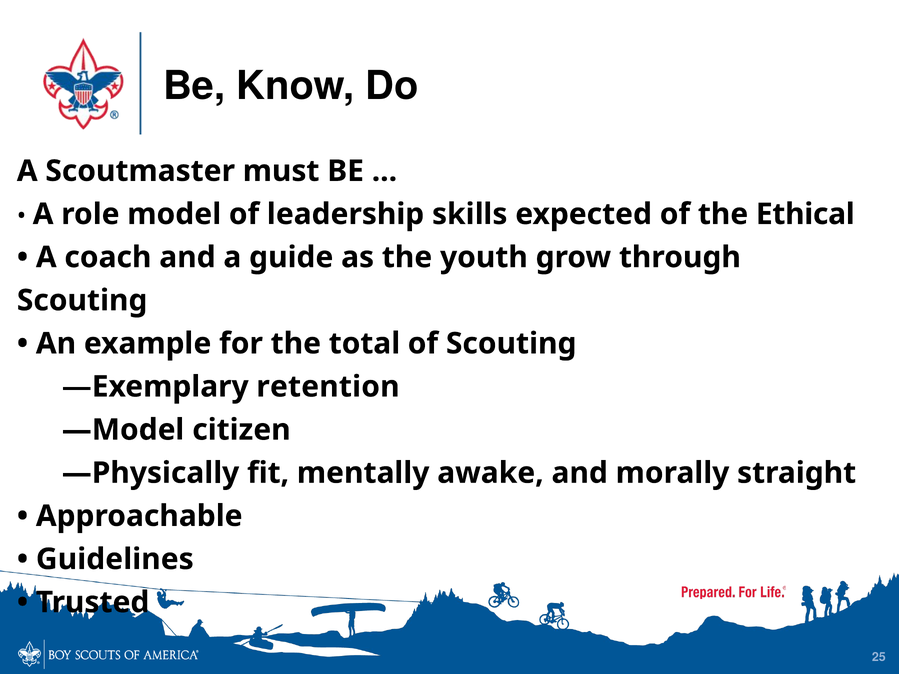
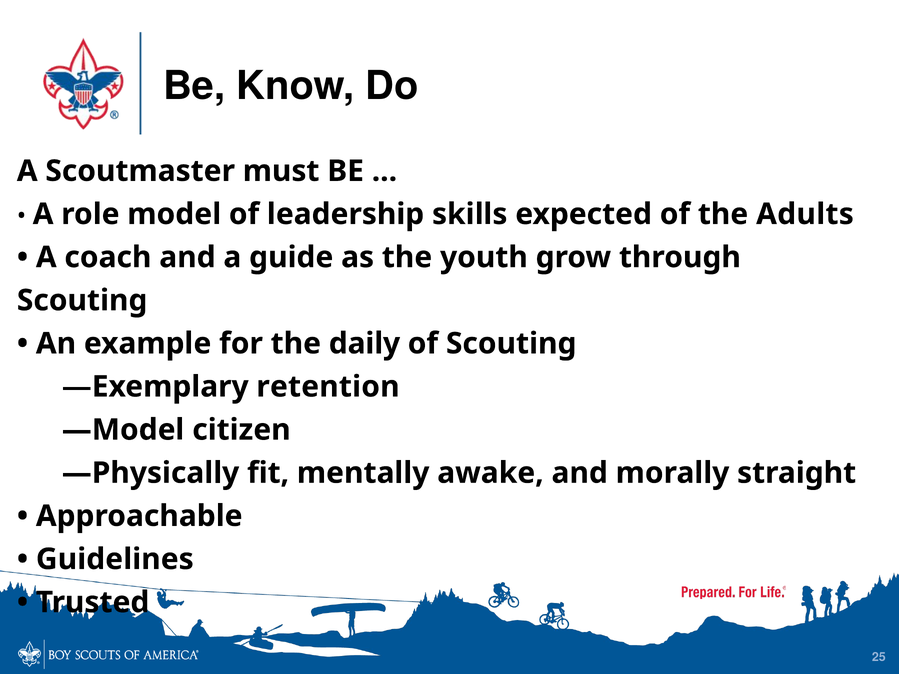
Ethical: Ethical -> Adults (805, 214)
total: total -> daily (364, 344)
